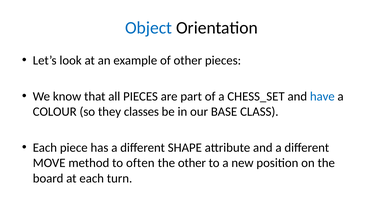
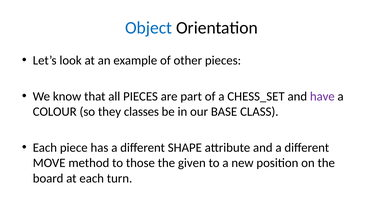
have colour: blue -> purple (322, 96)
often: often -> those (140, 163)
the other: other -> given (192, 163)
